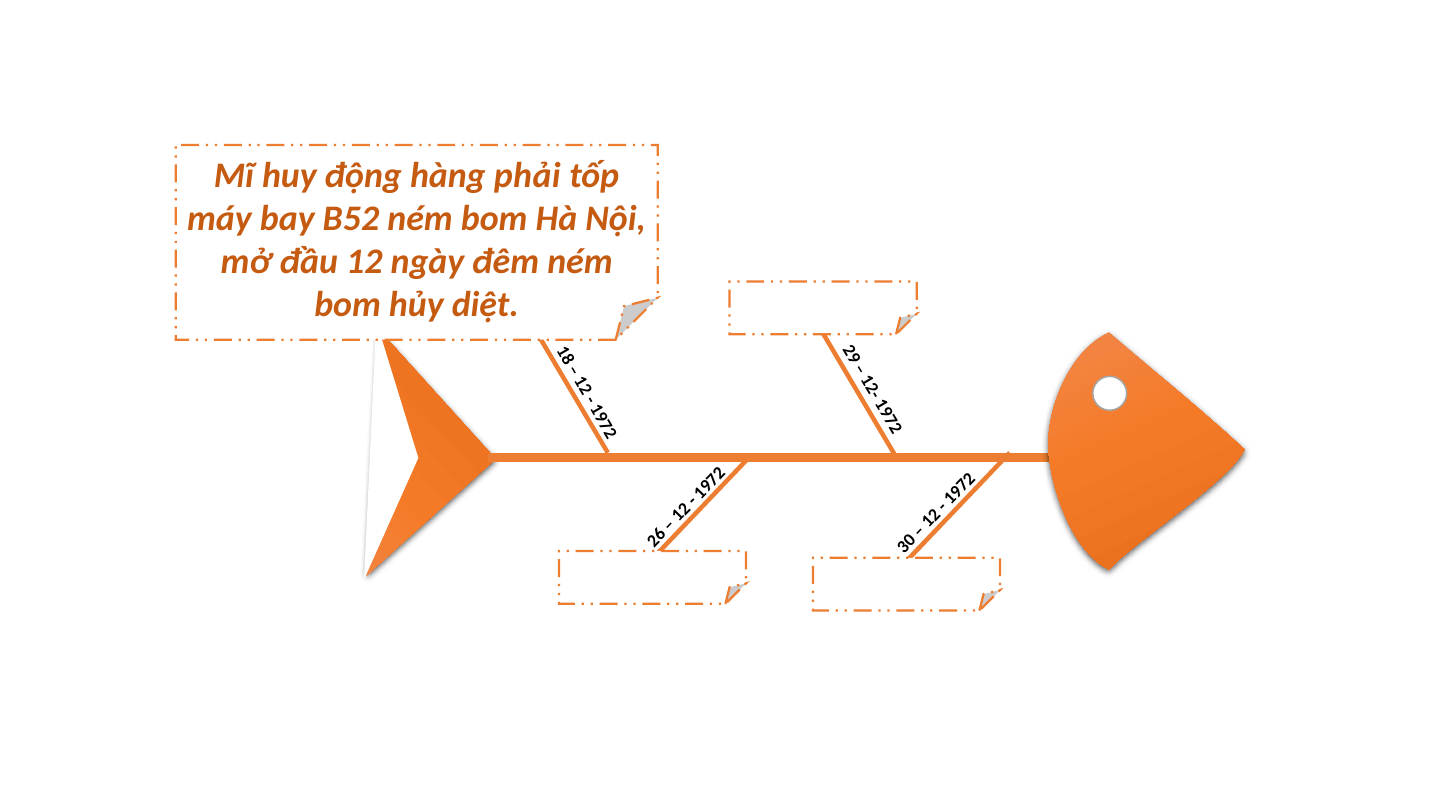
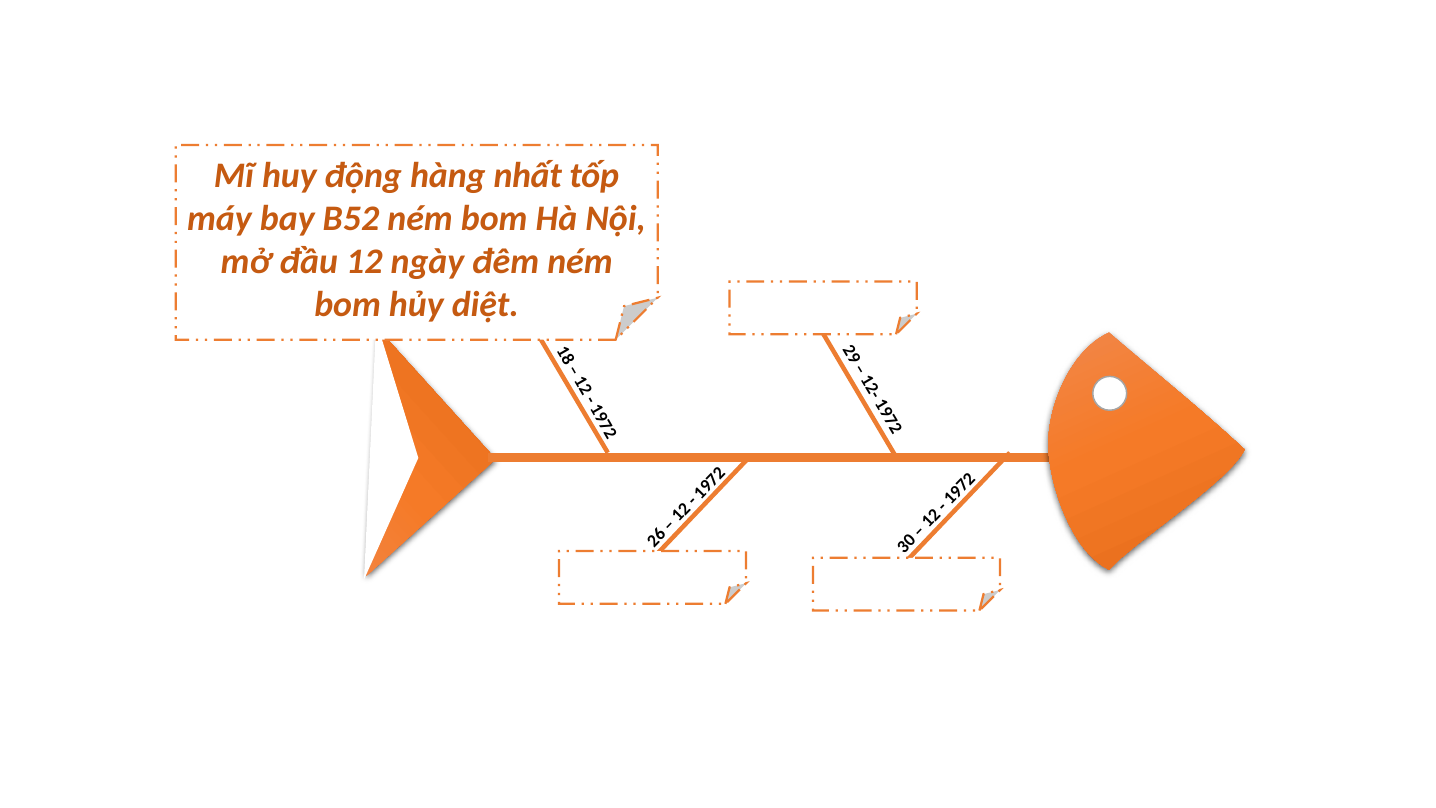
phải: phải -> nhất (528, 175)
